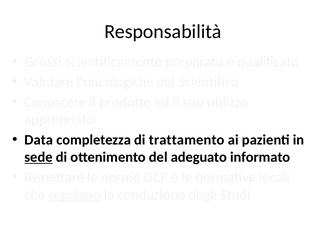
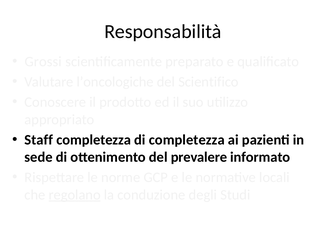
Data: Data -> Staff (39, 140)
di trattamento: trattamento -> completezza (187, 140)
sede underline: present -> none (39, 157)
adeguato: adeguato -> prevalere (199, 157)
